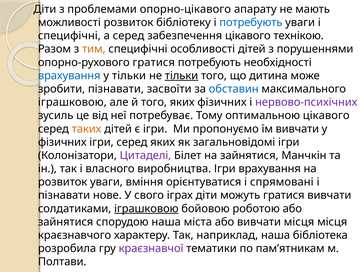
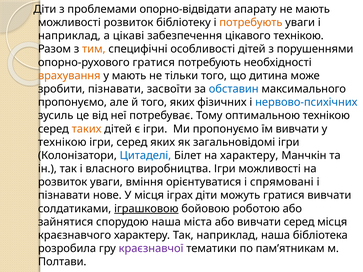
опорно-цікавого: опорно-цікавого -> опорно-відвідати (185, 9)
потребують colour: blue -> orange (251, 23)
специфічні: специфічні -> наприклад (69, 36)
а серед: серед -> цікаві (129, 36)
врахування colour: blue -> orange (69, 76)
у тільки: тільки -> мають (129, 76)
тільки underline: present -> none (182, 76)
іграшковою: іграшковою -> пропонуємо (72, 102)
нервово-психічних colour: purple -> blue (306, 102)
оптимальною цікавого: цікавого -> технікою (326, 116)
фізичних: фізичних -> технікою (62, 142)
Цитаделі colour: purple -> blue (145, 156)
на зайнятися: зайнятися -> характеру (249, 156)
Ігри врахування: врахування -> можливості (270, 169)
У свого: свого -> місця (149, 195)
вивчати місця: місця -> серед (299, 222)
